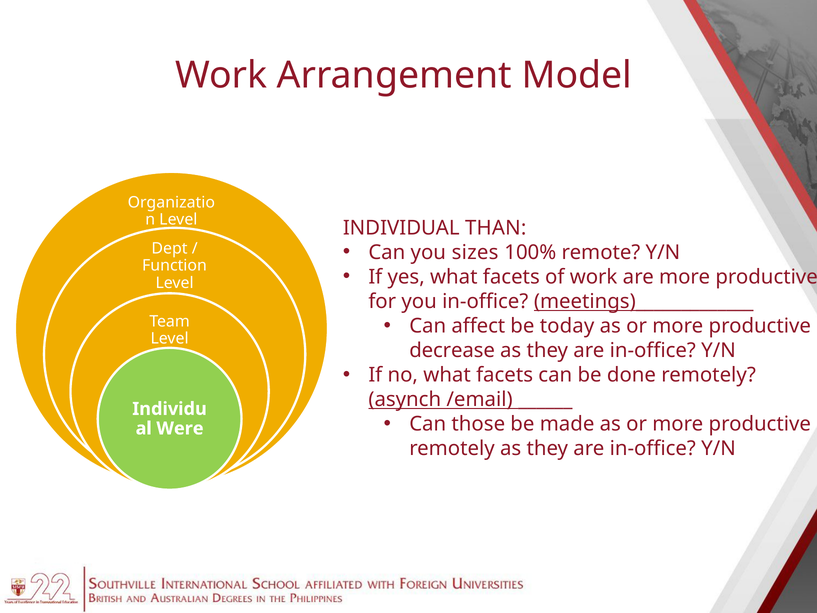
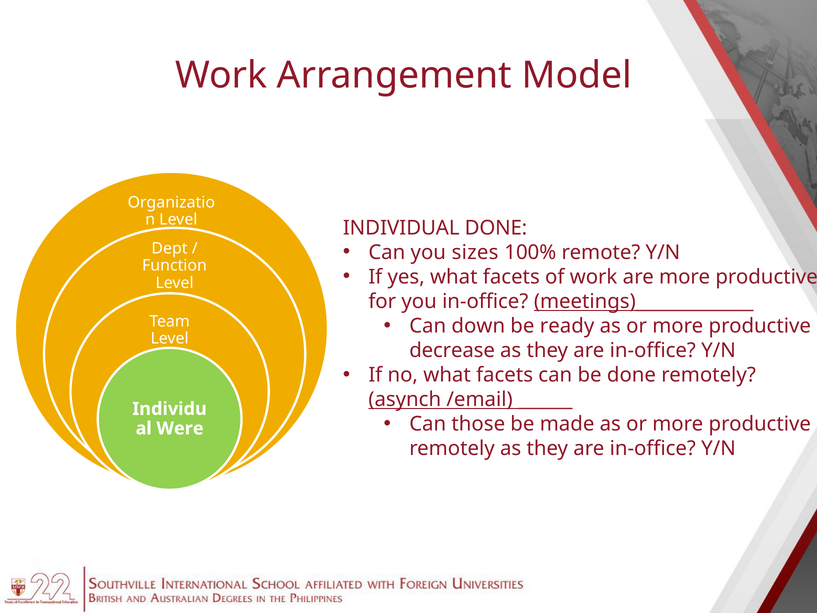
INDIVIDUAL THAN: THAN -> DONE (496, 228)
affect: affect -> down (478, 326)
today: today -> ready (567, 326)
